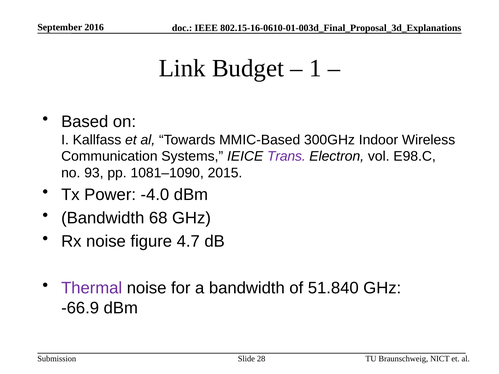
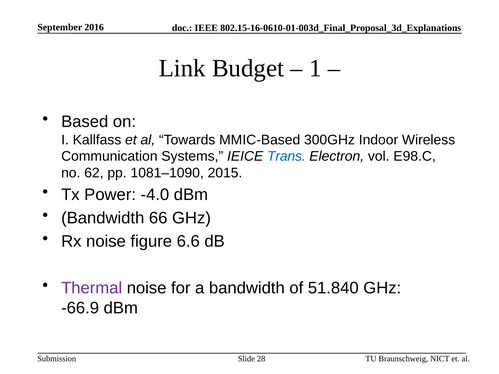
Trans colour: purple -> blue (286, 157)
93: 93 -> 62 (94, 173)
68: 68 -> 66 (158, 218)
4.7: 4.7 -> 6.6 (188, 242)
